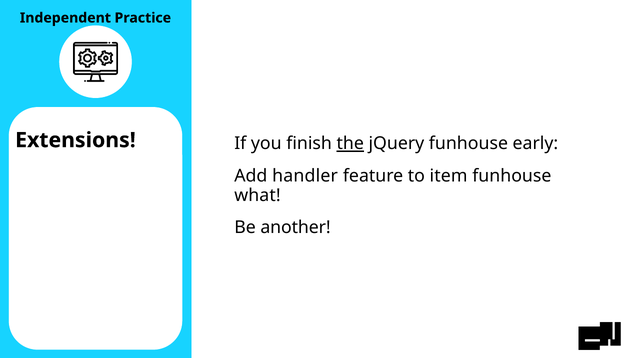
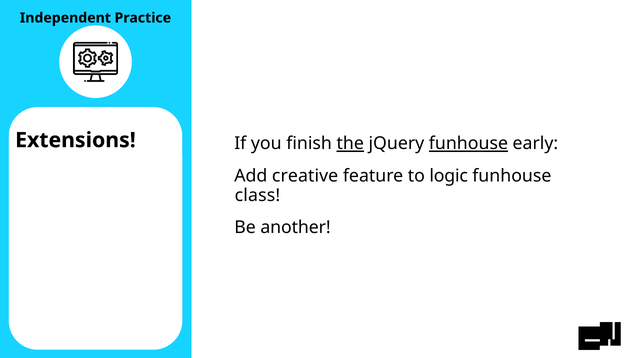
funhouse underline: none -> present (468, 144)
handler: handler -> creative (305, 176)
item: item -> logic (449, 176)
what: what -> class (257, 196)
